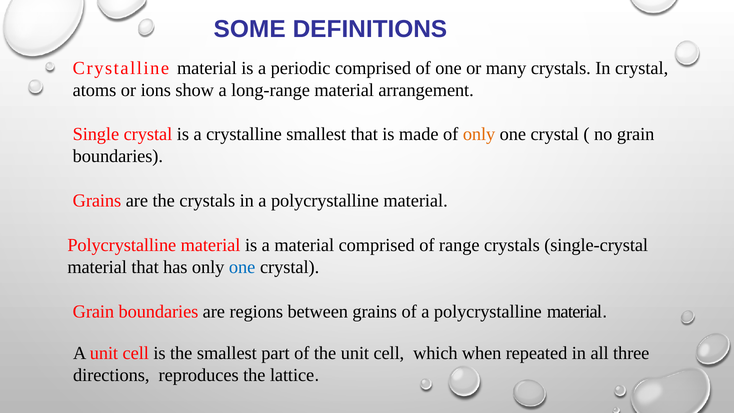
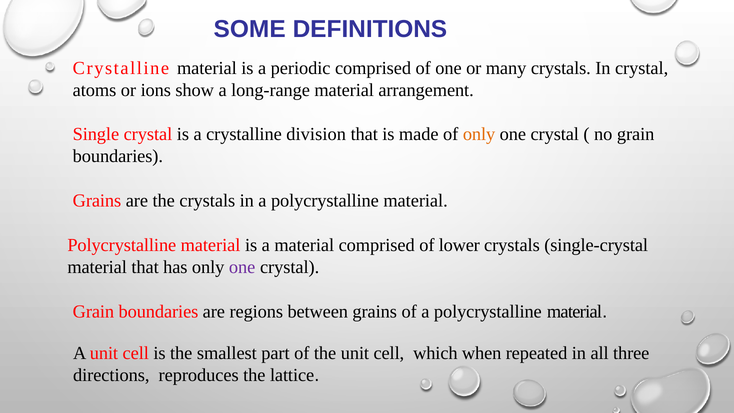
crystalline smallest: smallest -> division (316, 134)
range: range -> lower (459, 245)
one colour: blue -> purple (242, 267)
